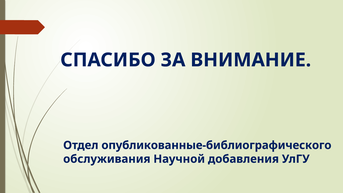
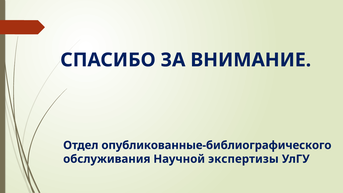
добавления: добавления -> экспертизы (243, 159)
